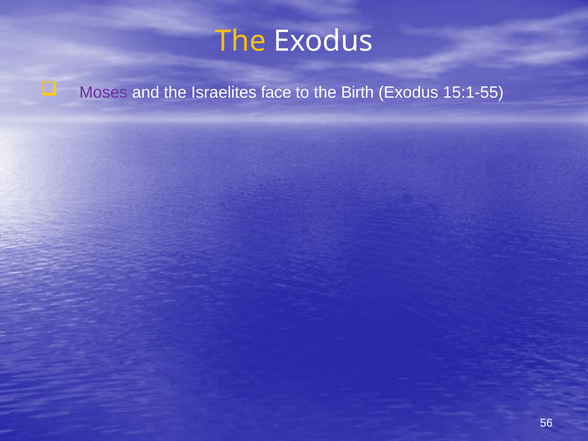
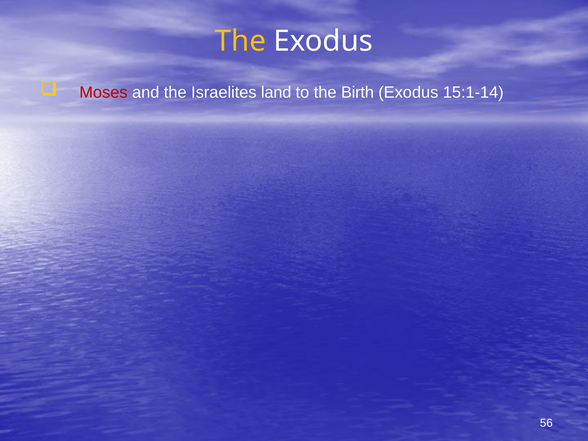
Moses colour: purple -> red (103, 92)
face: face -> land (276, 92)
15:1-55: 15:1-55 -> 15:1-14 (473, 92)
